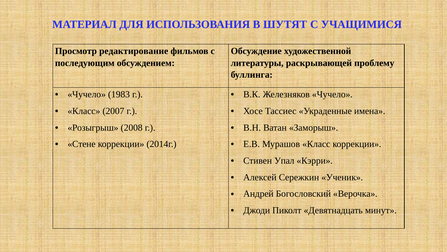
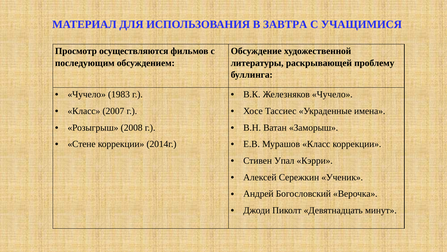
ШУТЯТ: ШУТЯТ -> ЗАВТРА (285, 25)
редактирование: редактирование -> осуществляются (134, 51)
